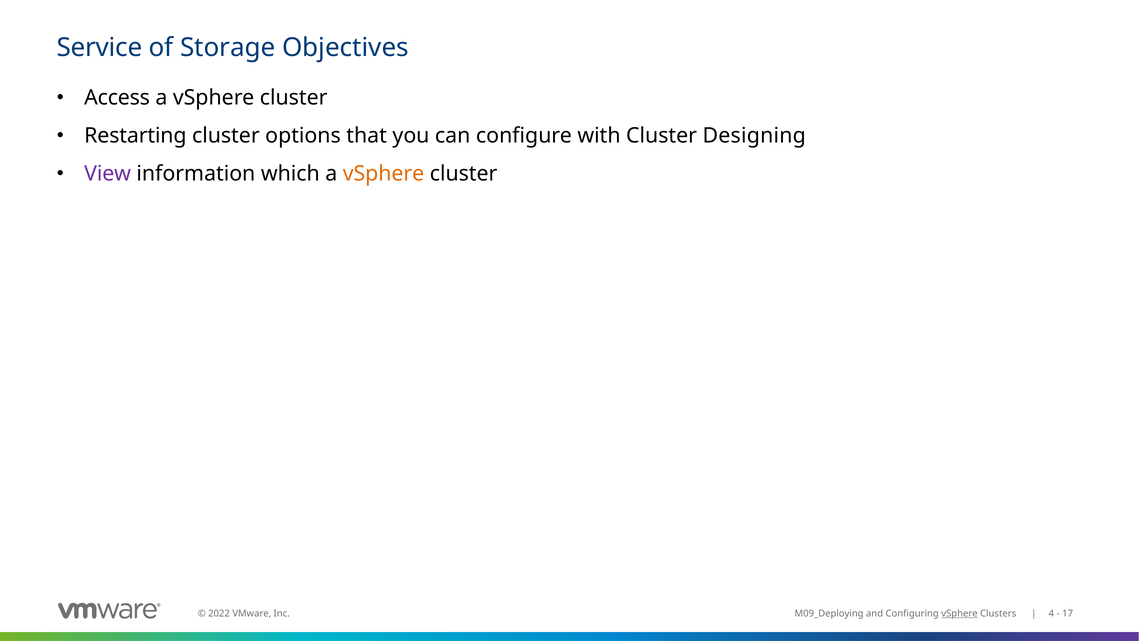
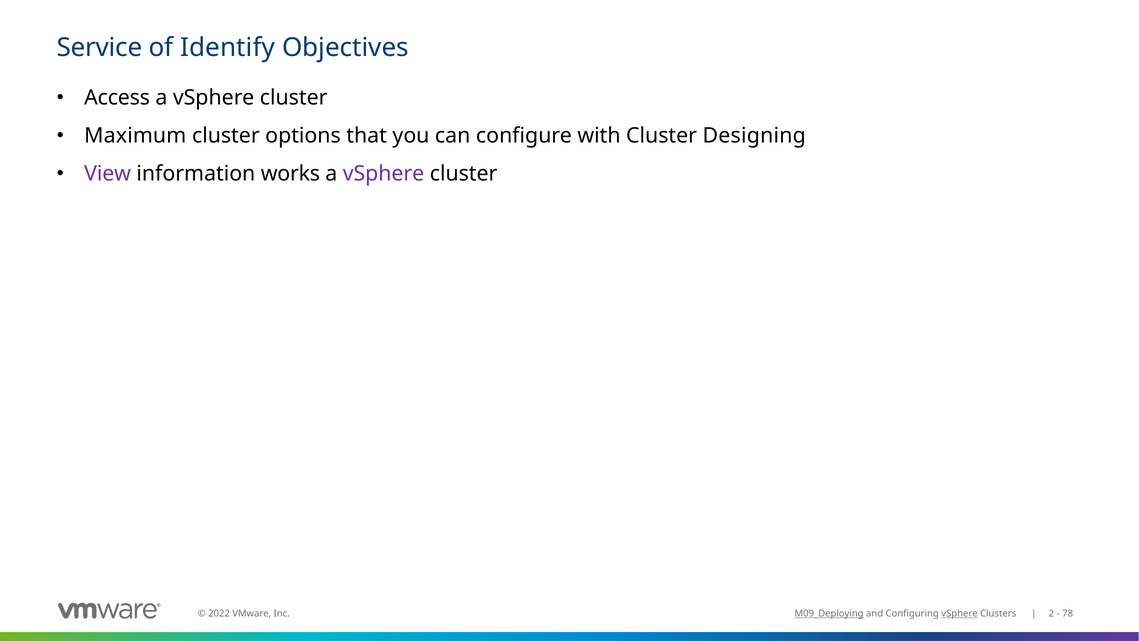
Storage: Storage -> Identify (228, 48)
Restarting: Restarting -> Maximum (135, 136)
which: which -> works (290, 174)
vSphere colour: orange -> purple (384, 174)
M09_Deploying underline: none -> present (829, 613)
4: 4 -> 2 (1051, 613)
17: 17 -> 78 (1068, 613)
